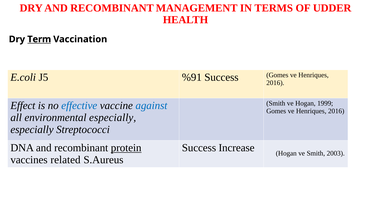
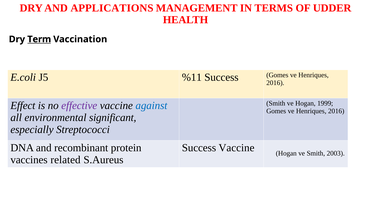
DRY AND RECOMBINANT: RECOMBINANT -> APPLICATIONS (112, 8)
%91: %91 -> %11 (192, 77)
effective colour: blue -> purple (79, 105)
environmental especially: especially -> significant (113, 117)
protein underline: present -> none (126, 148)
Success Increase: Increase -> Vaccine (237, 148)
